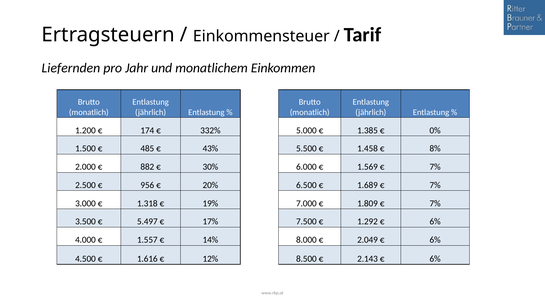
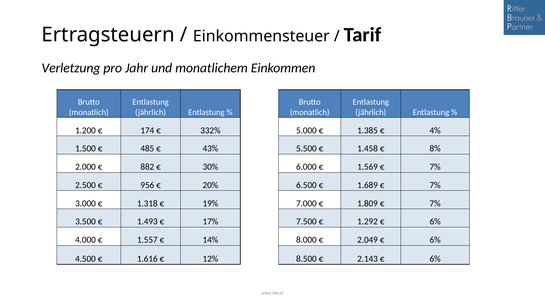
Liefernden: Liefernden -> Verletzung (71, 68)
0%: 0% -> 4% (435, 130)
5.497: 5.497 -> 1.493 (147, 221)
